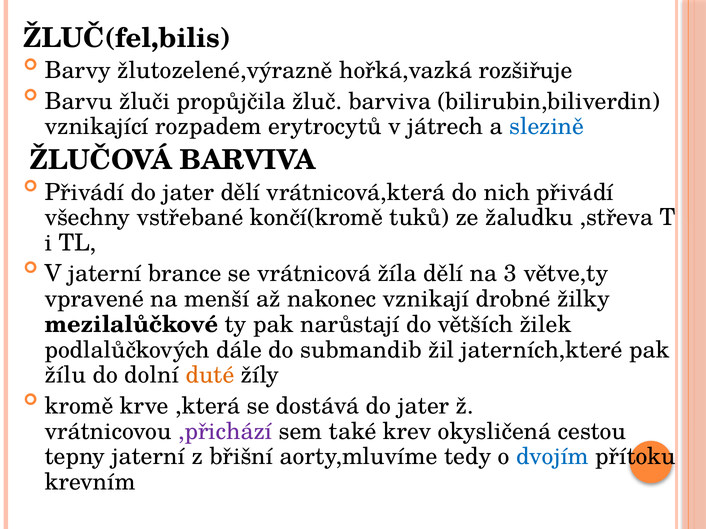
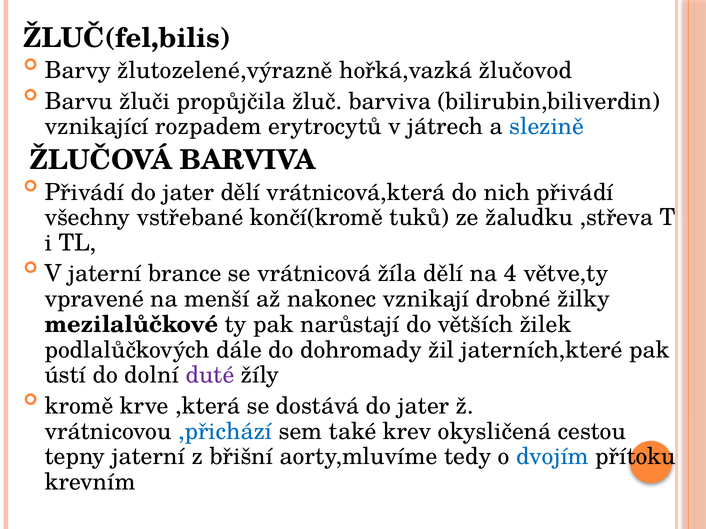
rozšiřuje: rozšiřuje -> žlučovod (526, 71)
3: 3 -> 4 (510, 274)
submandib: submandib -> dohromady (361, 350)
žílu: žílu -> ústí (65, 376)
duté colour: orange -> purple (210, 376)
,přichází colour: purple -> blue (225, 432)
